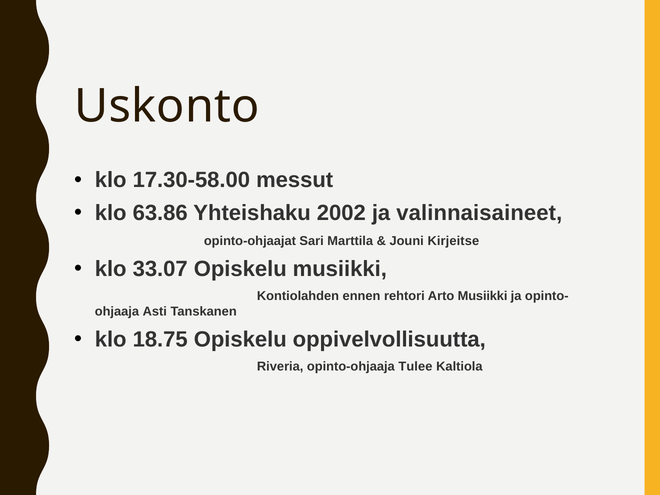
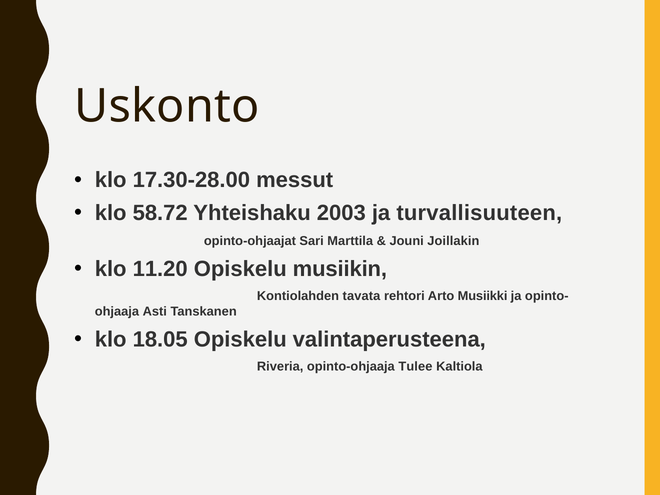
17.30-58.00: 17.30-58.00 -> 17.30-28.00 (191, 180)
63.86: 63.86 -> 58.72 (160, 213)
2002: 2002 -> 2003 (341, 213)
valinnaisaineet: valinnaisaineet -> turvallisuuteen (479, 213)
Kirjeitse: Kirjeitse -> Joillakin (453, 241)
33.07: 33.07 -> 11.20 (160, 269)
Opiskelu musiikki: musiikki -> musiikin (340, 269)
ennen: ennen -> tavata (361, 296)
18.75: 18.75 -> 18.05 (160, 340)
oppivelvollisuutta: oppivelvollisuutta -> valintaperusteena (389, 340)
